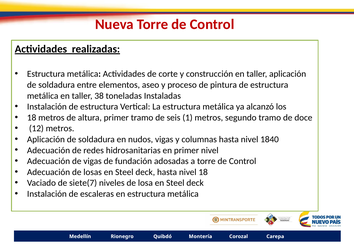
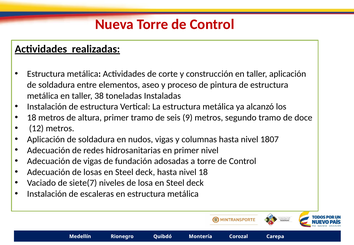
1: 1 -> 9 (188, 118)
1840: 1840 -> 1807 (270, 139)
